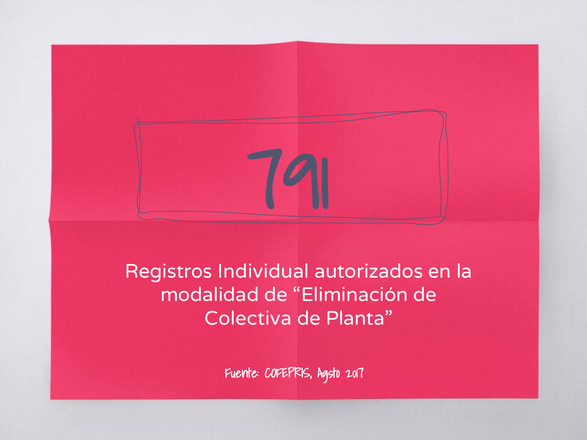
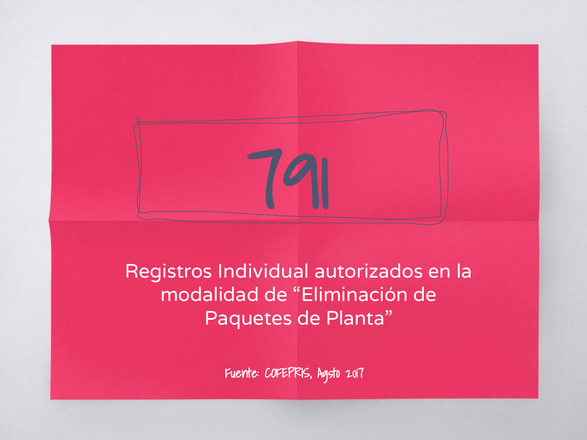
Colectiva: Colectiva -> Paquetes (248, 318)
